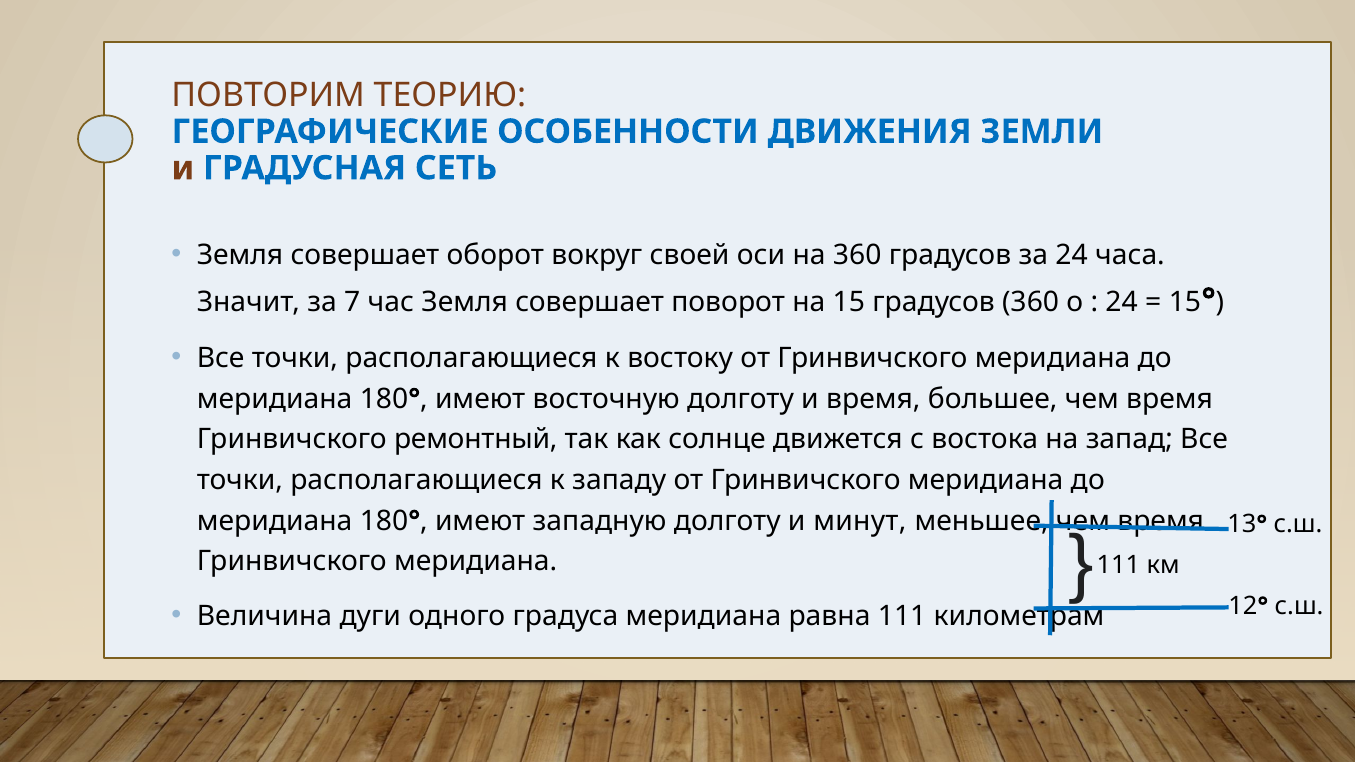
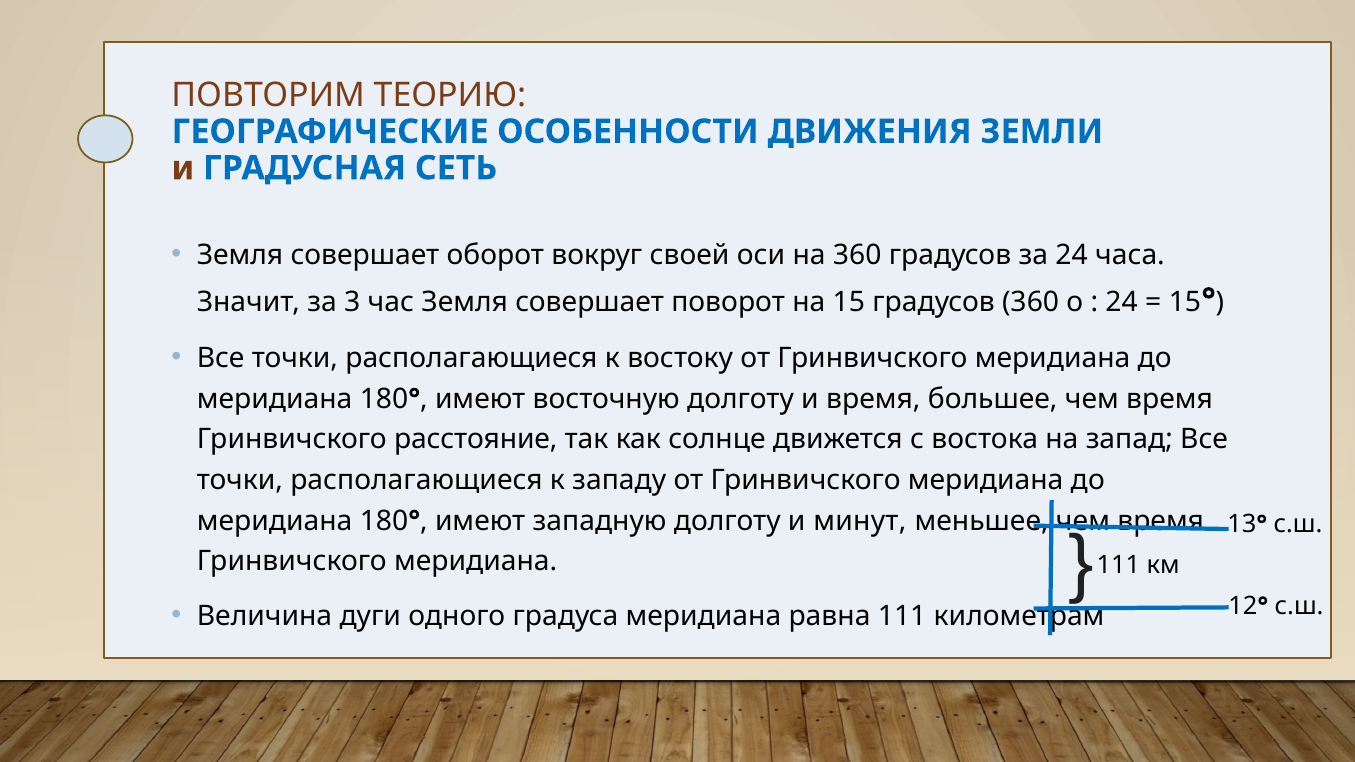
7: 7 -> 3 (352, 302)
ремонтный: ремонтный -> расстояние (476, 440)
